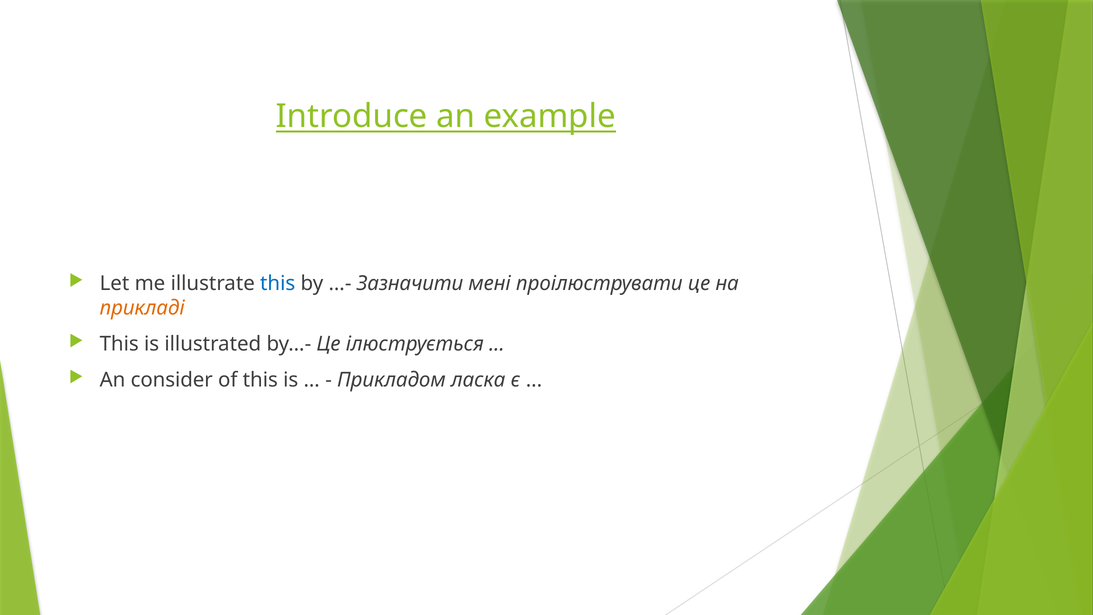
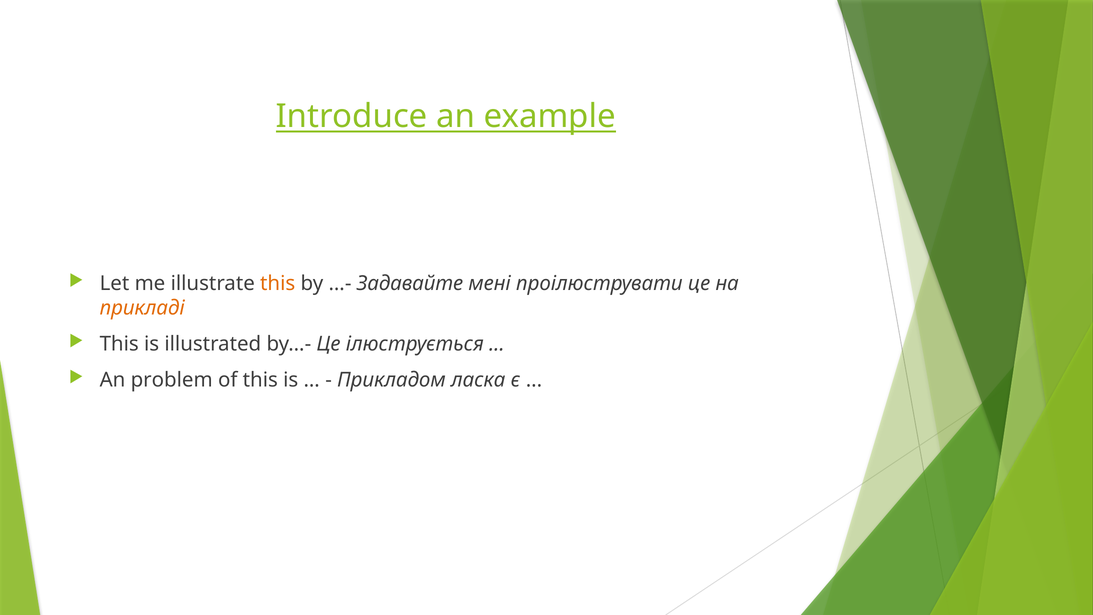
this colour: blue -> orange (278, 284)
Зазначити: Зазначити -> Задавайте (410, 284)
consider: consider -> problem (172, 380)
